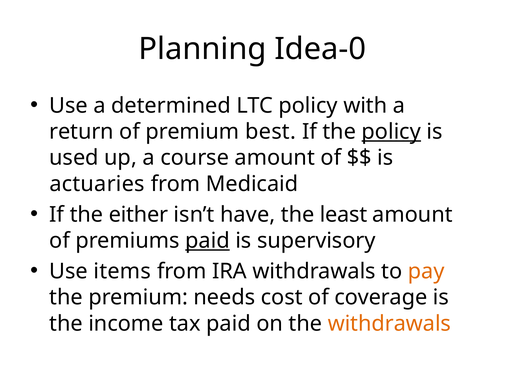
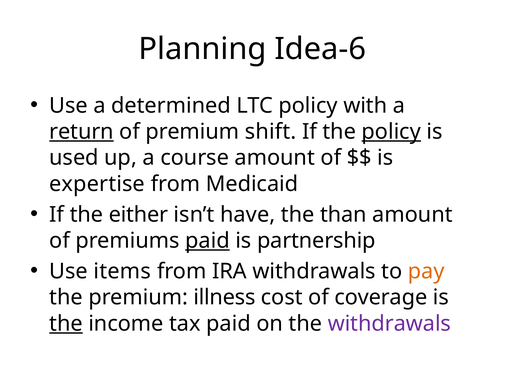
Idea-0: Idea-0 -> Idea-6 (320, 49)
return underline: none -> present (81, 132)
best: best -> shift (271, 132)
actuaries: actuaries -> expertise (97, 184)
least: least -> than (343, 214)
supervisory: supervisory -> partnership (316, 240)
needs: needs -> illness (225, 297)
the underline: none -> present (66, 323)
withdrawals colour: orange -> purple (389, 323)
